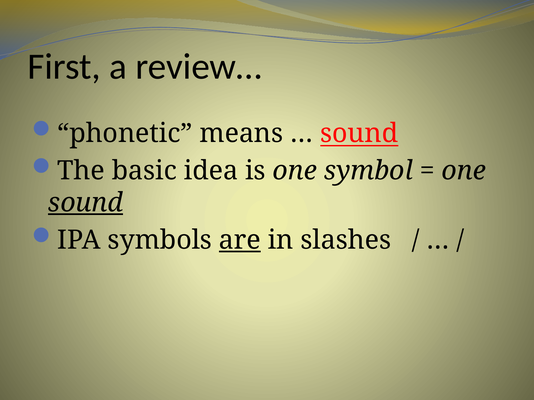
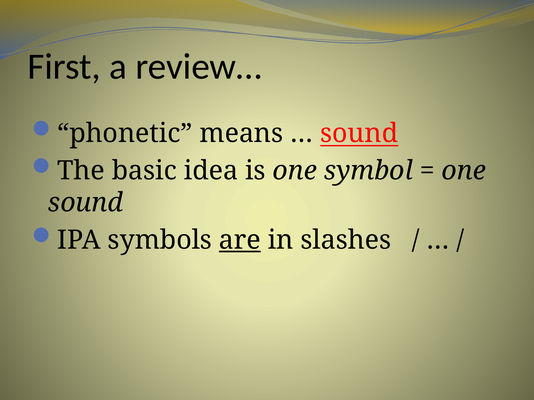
sound underline: present -> none (86, 203)
